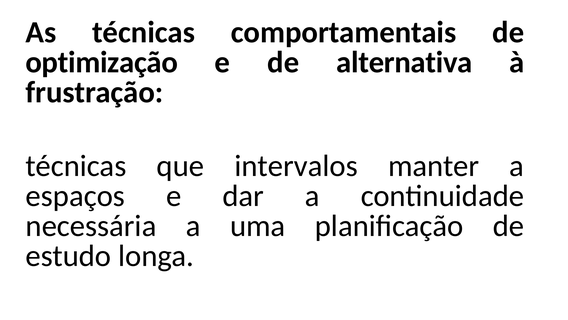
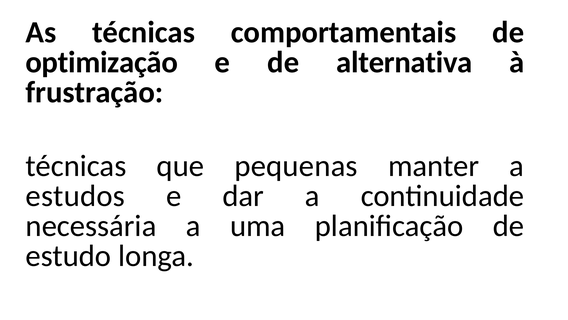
intervalos: intervalos -> pequenas (296, 166)
espaços: espaços -> estudos (75, 196)
